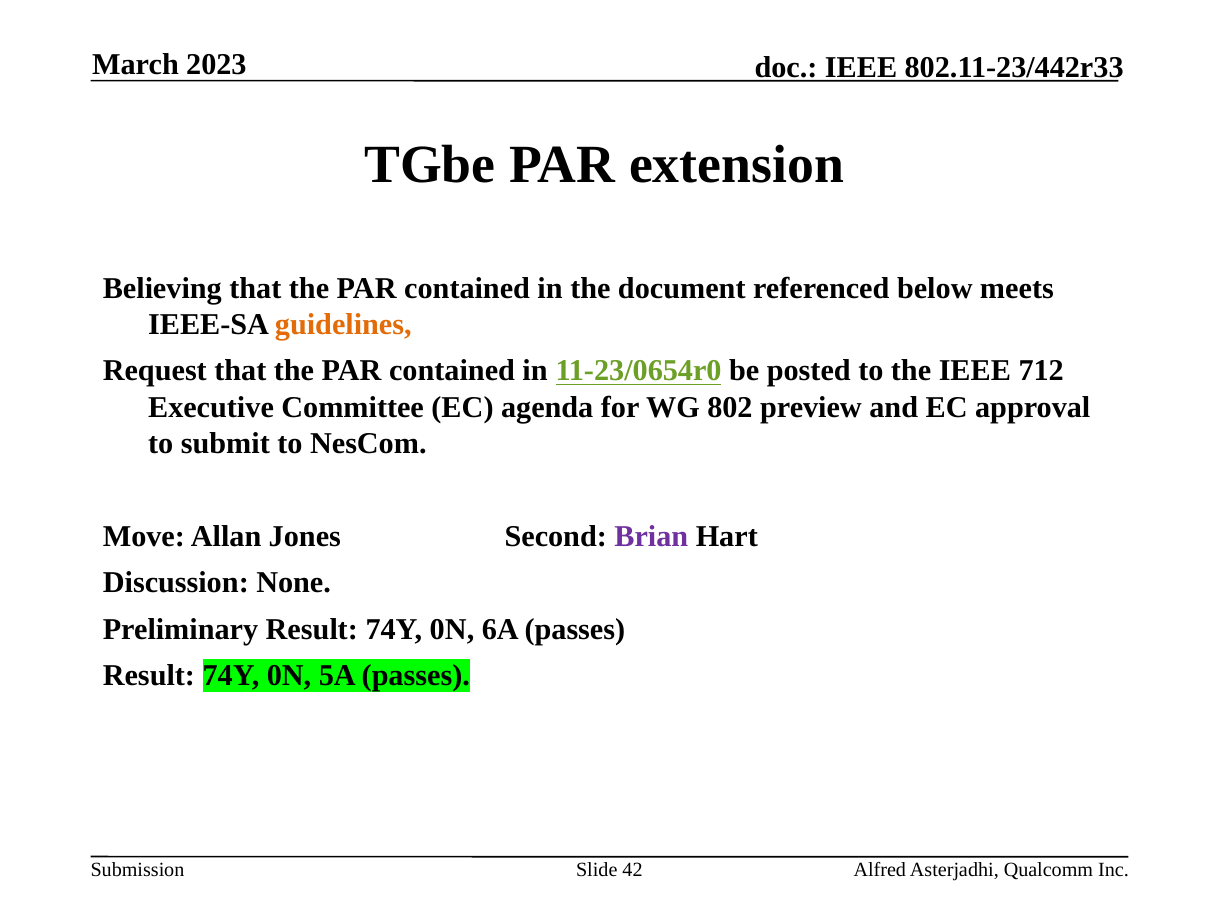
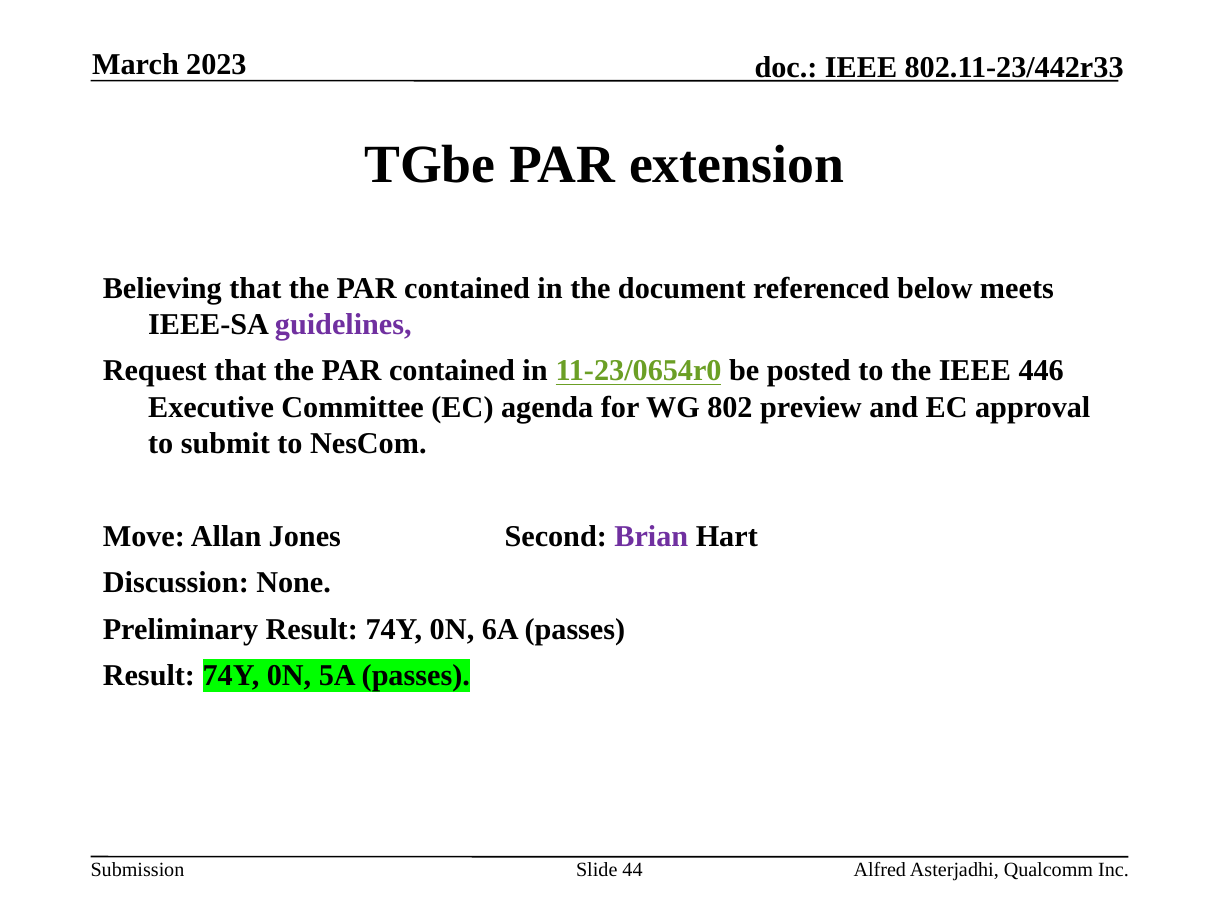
guidelines colour: orange -> purple (343, 325)
712: 712 -> 446 (1041, 371)
42: 42 -> 44 (633, 870)
